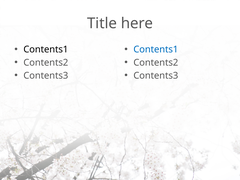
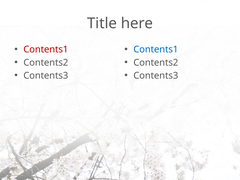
Contents1 colour: black -> red (46, 49)
